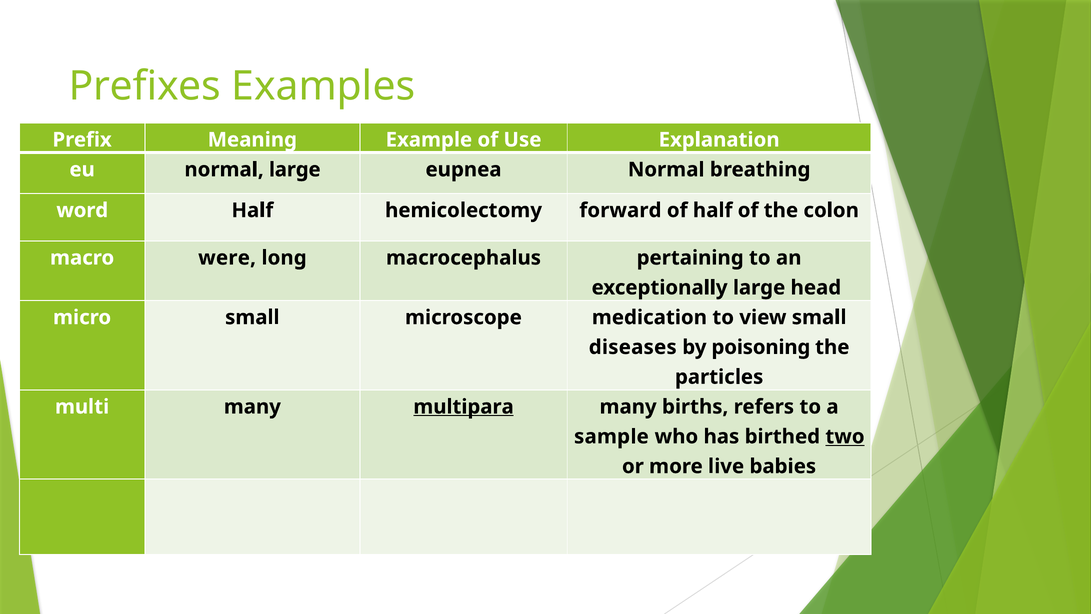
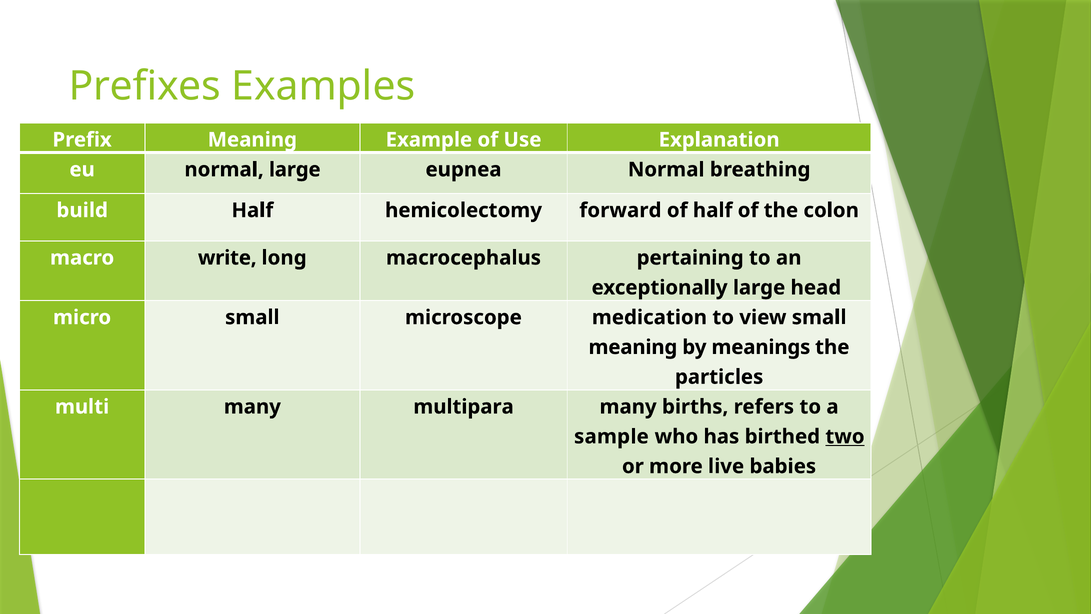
word: word -> build (82, 210)
were: were -> write (227, 258)
diseases: diseases -> meaning (633, 347)
poisoning: poisoning -> meanings (761, 347)
multipara underline: present -> none (464, 407)
